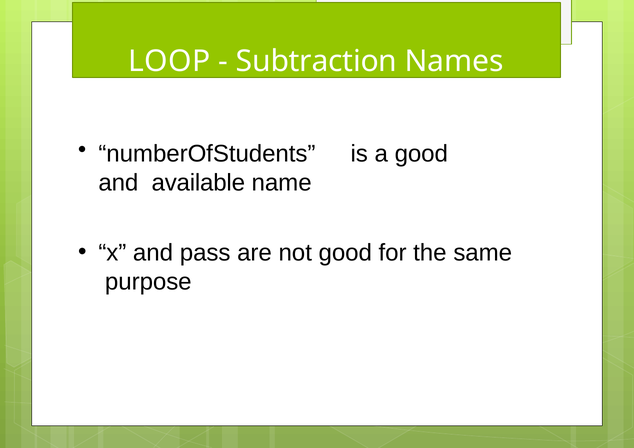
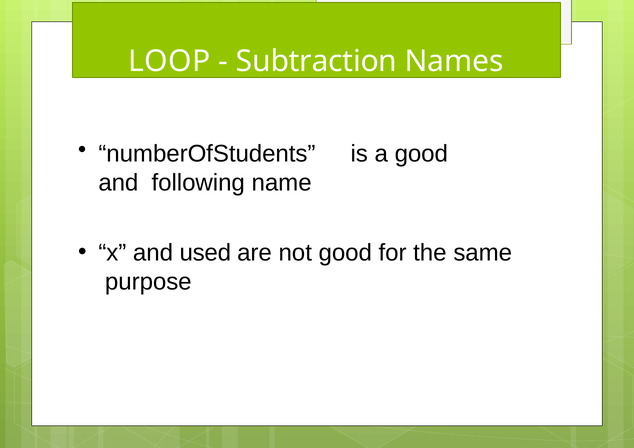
available: available -> following (198, 183)
pass: pass -> used (205, 253)
